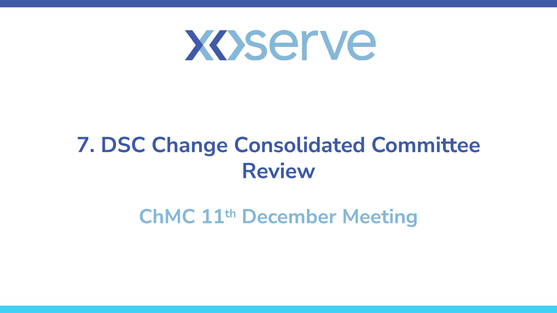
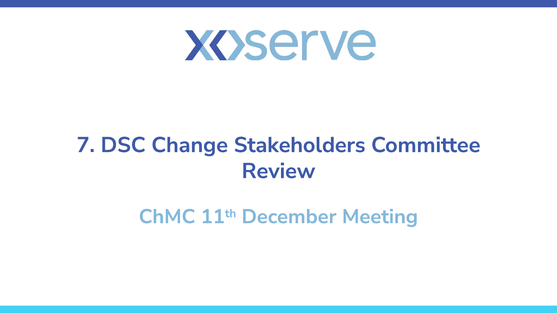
Consolidated: Consolidated -> Stakeholders (300, 145)
